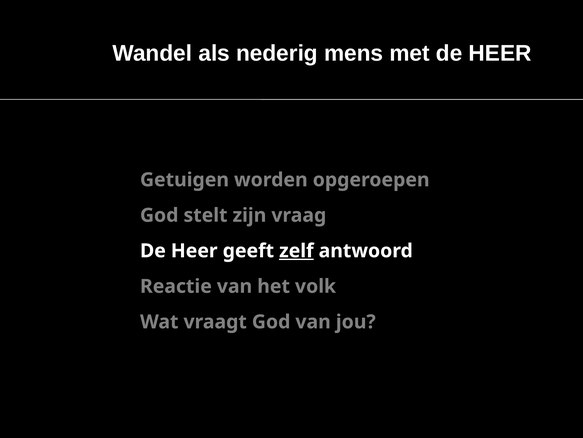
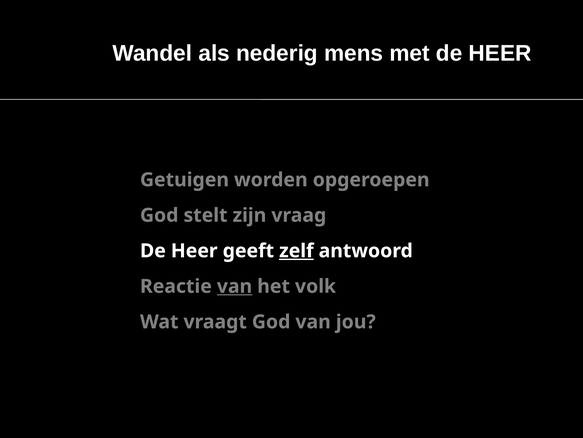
van underline: none -> present (235, 286)
